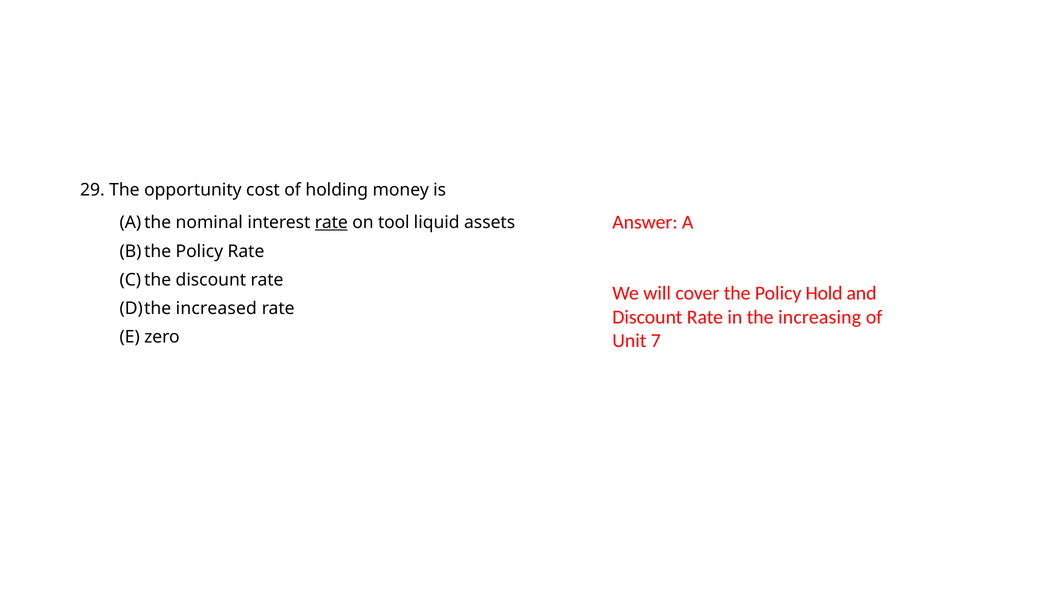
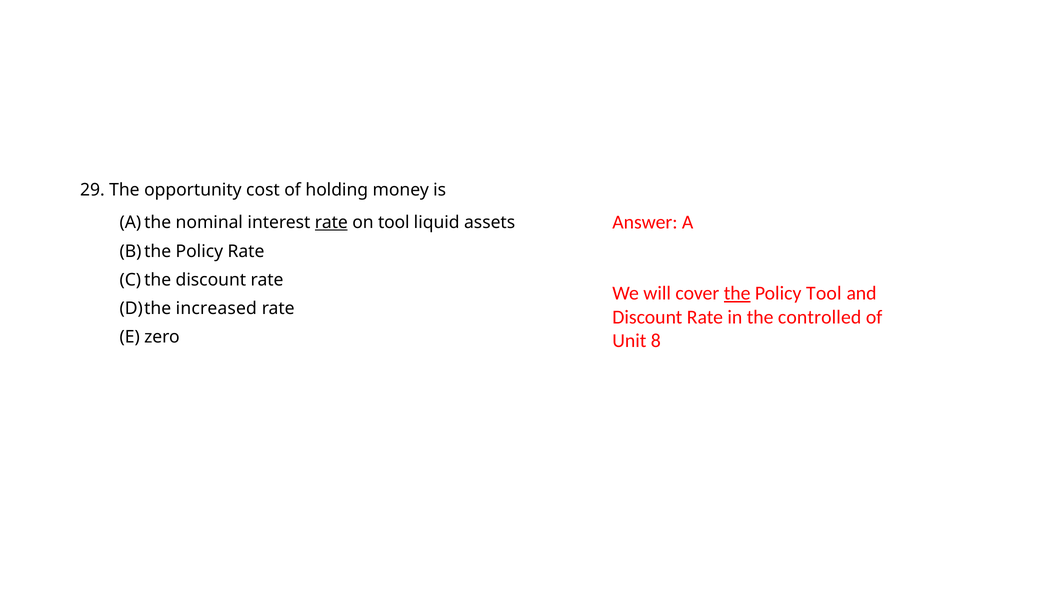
the underline: none -> present (737, 293)
Policy Hold: Hold -> Tool (824, 293)
increasing: increasing -> controlled (820, 317)
7: 7 -> 8 (656, 341)
